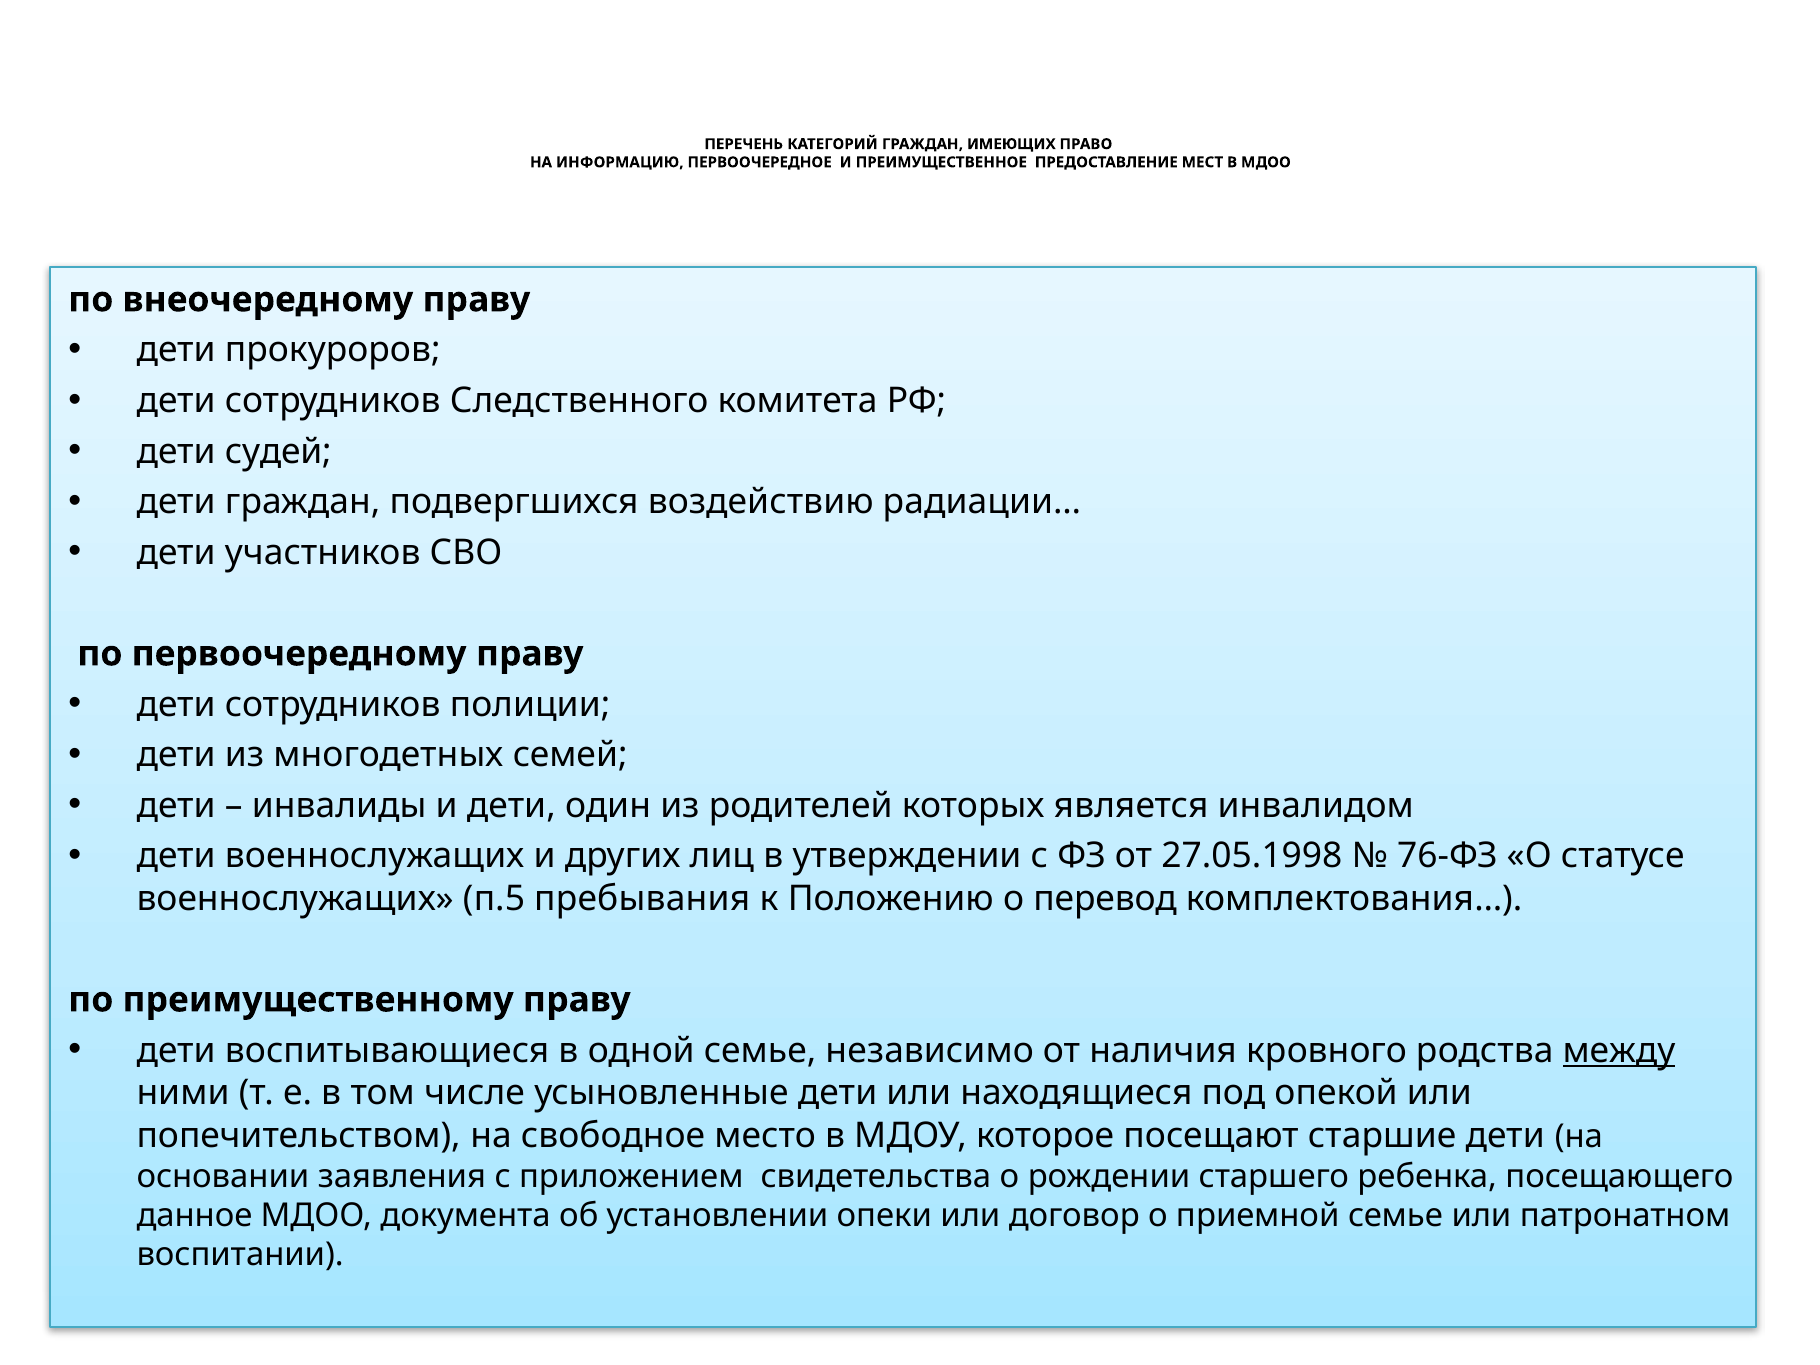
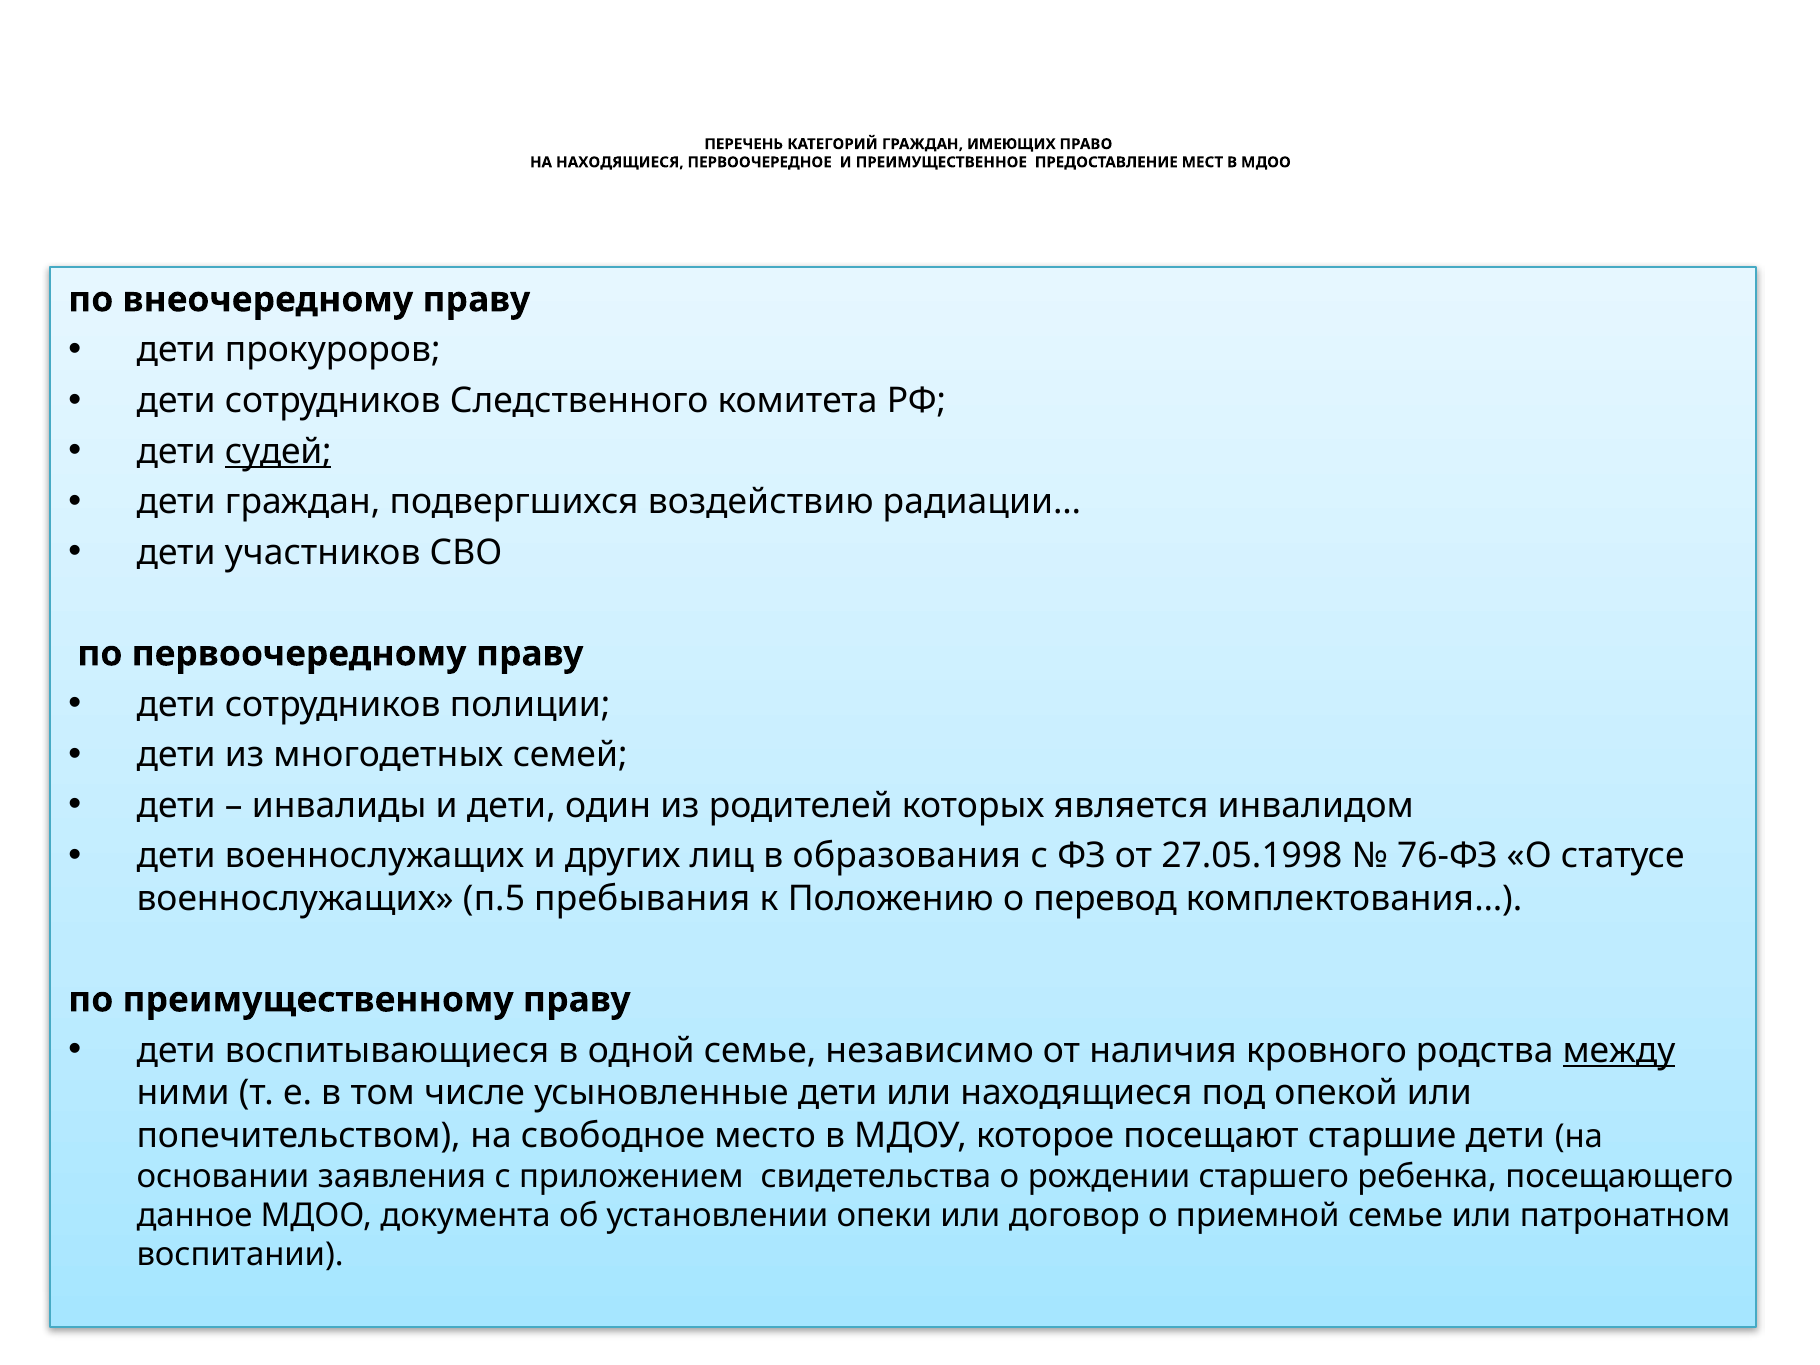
НА ИНФОРМАЦИЮ: ИНФОРМАЦИЮ -> НАХОДЯЩИЕСЯ (620, 162)
судей underline: none -> present (278, 451)
утверждении: утверждении -> образования (907, 856)
